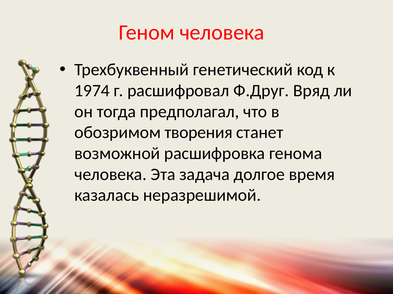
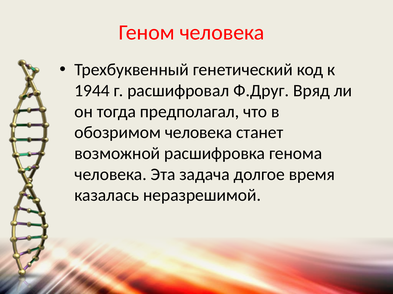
1974: 1974 -> 1944 (92, 91)
обозримом творения: творения -> человека (199, 133)
